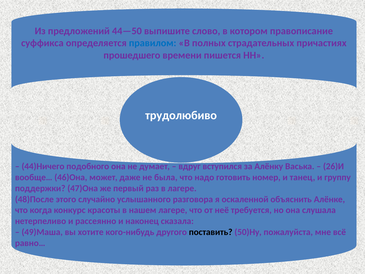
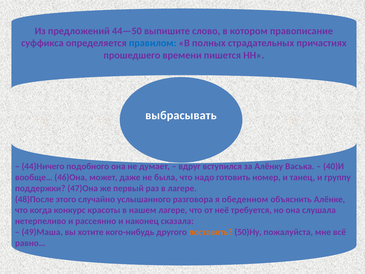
трудолюбиво: трудолюбиво -> выбрасывать (181, 115)
26)И: 26)И -> 40)И (334, 166)
оскаленной: оскаленной -> обеденном (245, 199)
поставить colour: black -> orange (211, 232)
